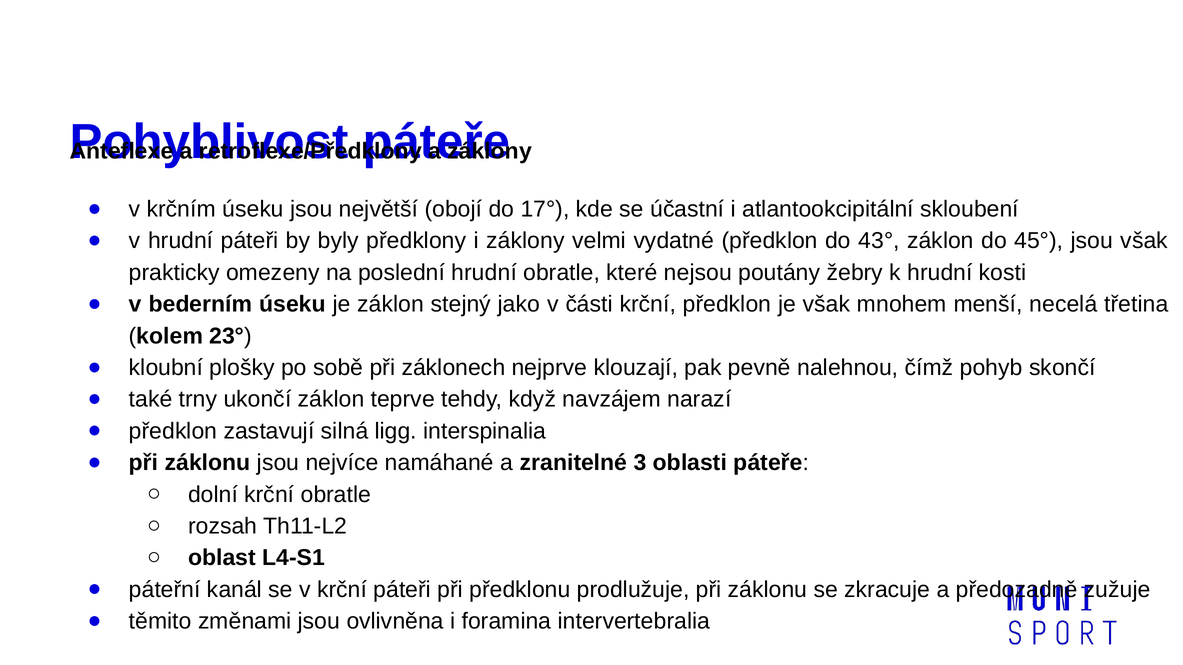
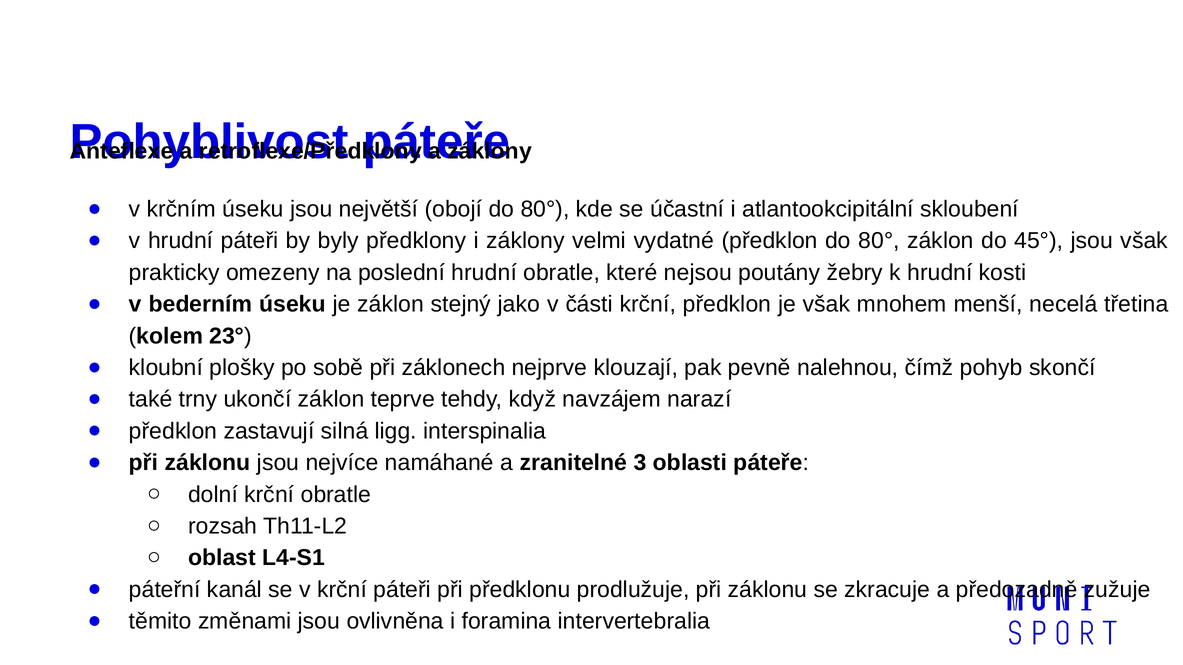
obojí do 17°: 17° -> 80° (545, 209)
předklon do 43°: 43° -> 80° (879, 241)
